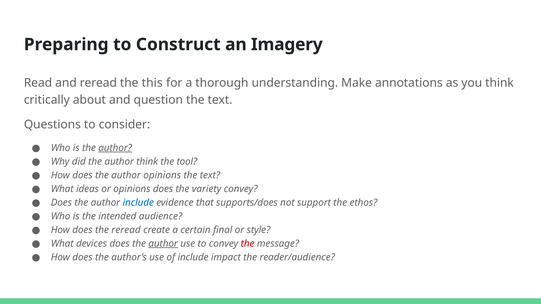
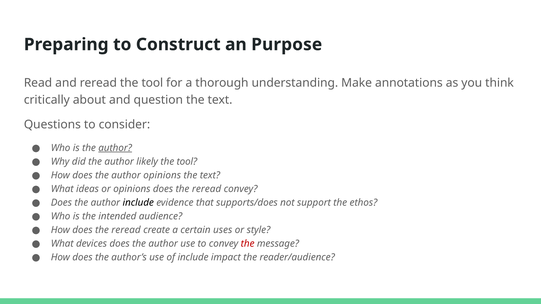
Imagery: Imagery -> Purpose (287, 45)
reread the this: this -> tool (152, 83)
author think: think -> likely (147, 162)
opinions does the variety: variety -> reread (207, 189)
include colour: blue -> black (138, 203)
final: final -> uses (223, 230)
author underline: present -> none (163, 244)
